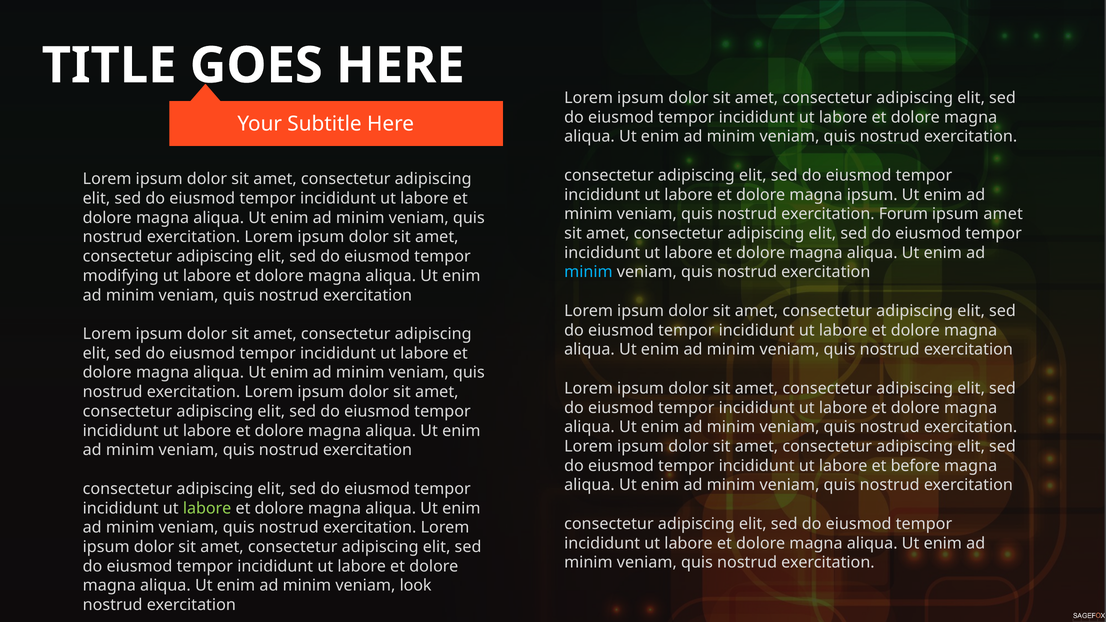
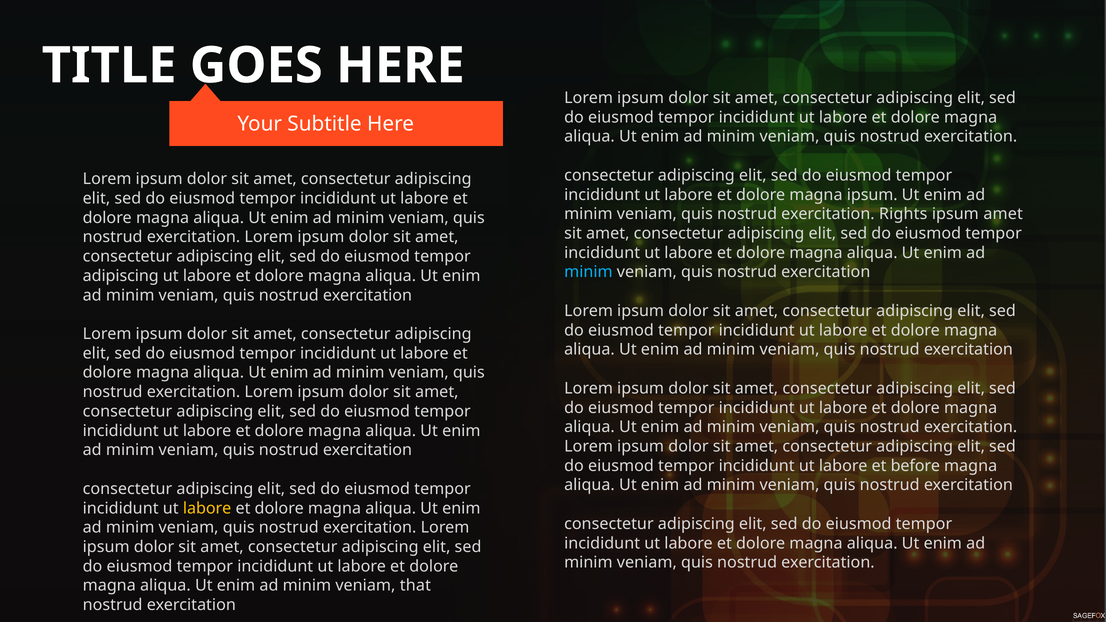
Forum: Forum -> Rights (903, 214)
modifying: modifying -> adipiscing (121, 276)
labore colour: light green -> yellow (207, 508)
look: look -> that (415, 586)
